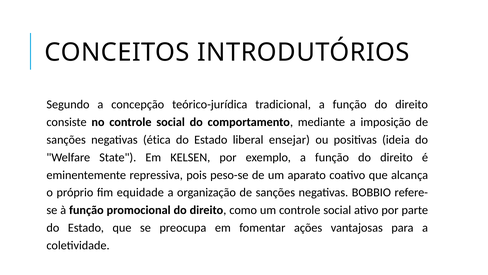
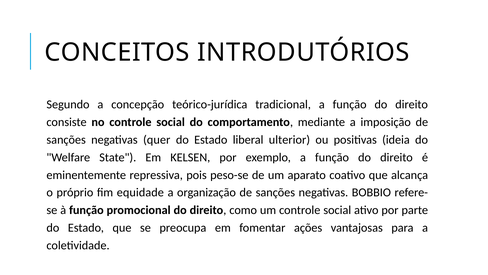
ética: ética -> quer (157, 140)
ensejar: ensejar -> ulterior (289, 140)
